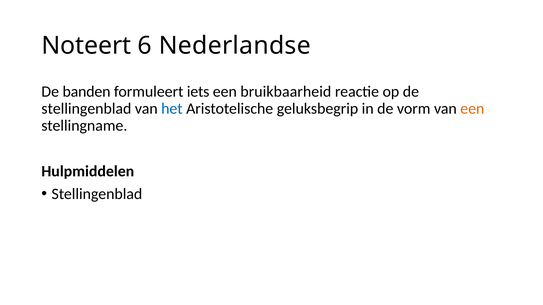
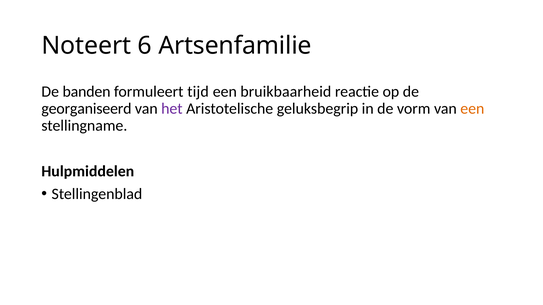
Nederlandse: Nederlandse -> Artsenfamilie (235, 46)
iets: iets -> tijd (198, 92)
stellingenblad: stellingenblad -> georganiseerd (86, 109)
het colour: blue -> purple (172, 109)
